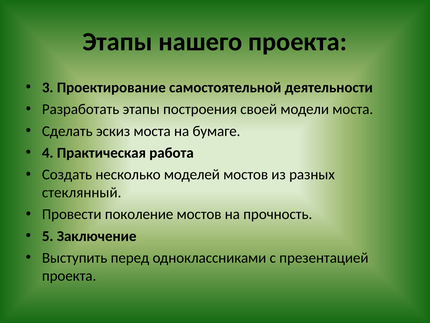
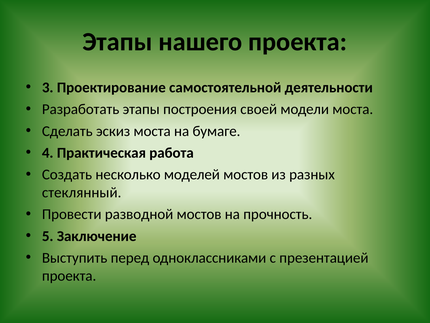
поколение: поколение -> разводной (139, 214)
